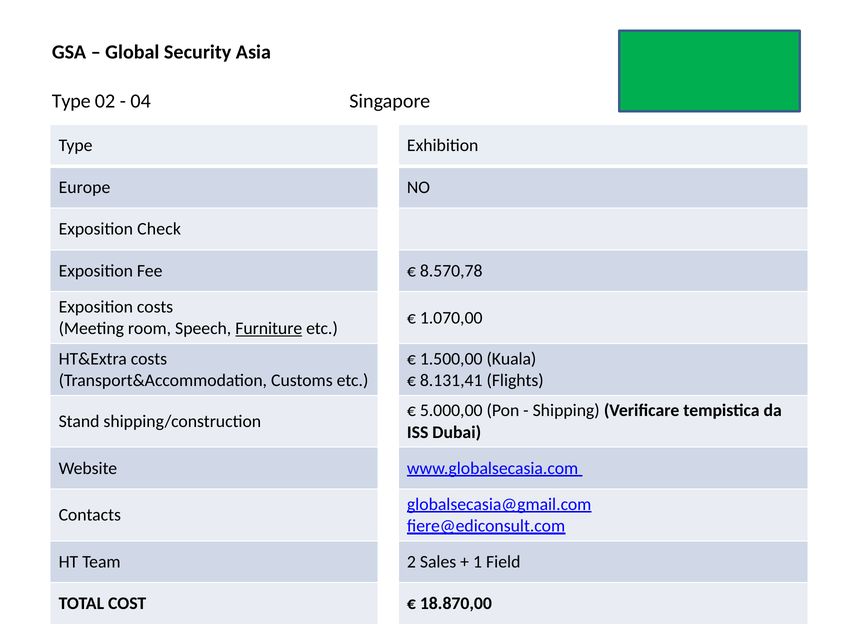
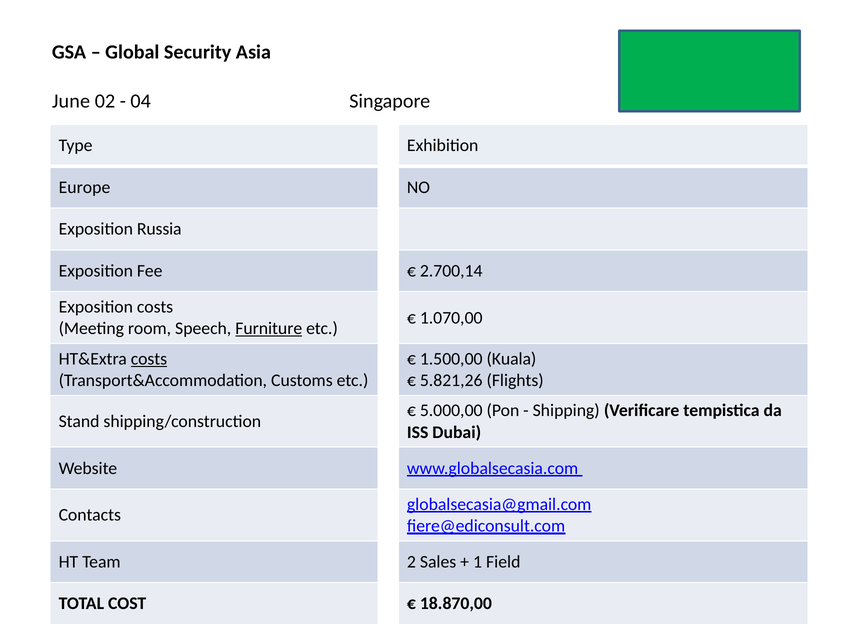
Type: Type -> June (71, 101)
Check: Check -> Russia (159, 229)
8.570,78: 8.570,78 -> 2.700,14 (451, 271)
costs underline: none -> present (149, 359)
8.131,41: 8.131,41 -> 5.821,26 (451, 381)
